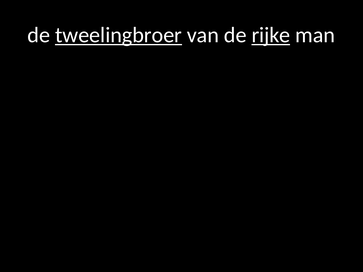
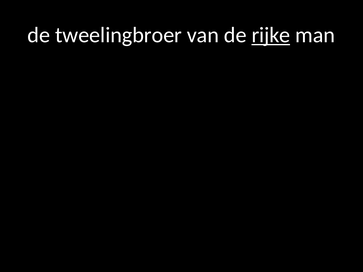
tweelingbroer underline: present -> none (119, 35)
